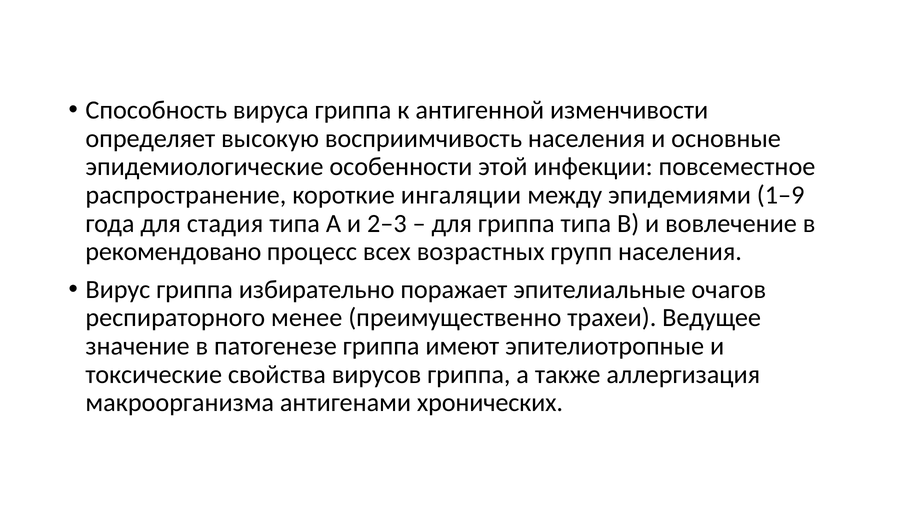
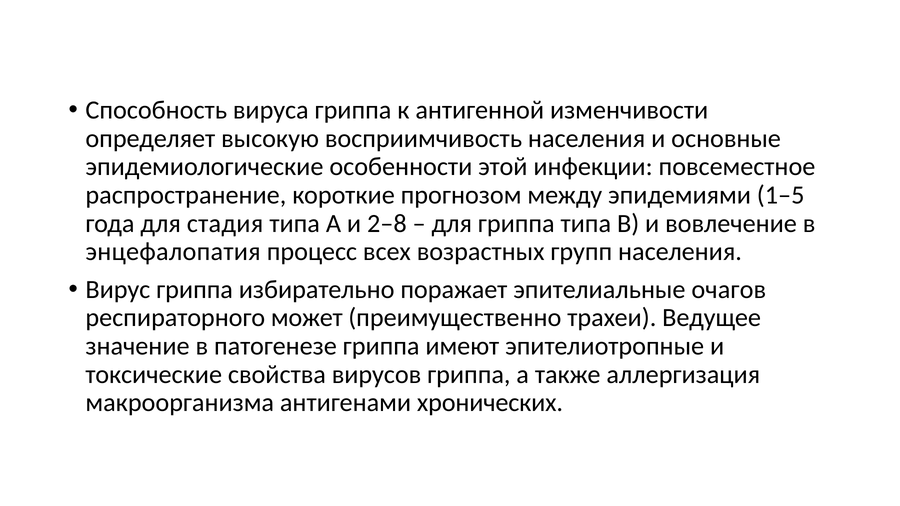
ингаляции: ингаляции -> прогнозом (461, 195)
1–9: 1–9 -> 1–5 (781, 195)
2–3: 2–3 -> 2–8 (387, 224)
рекомендовано: рекомендовано -> энцефалопатия (173, 252)
менее: менее -> может (307, 318)
